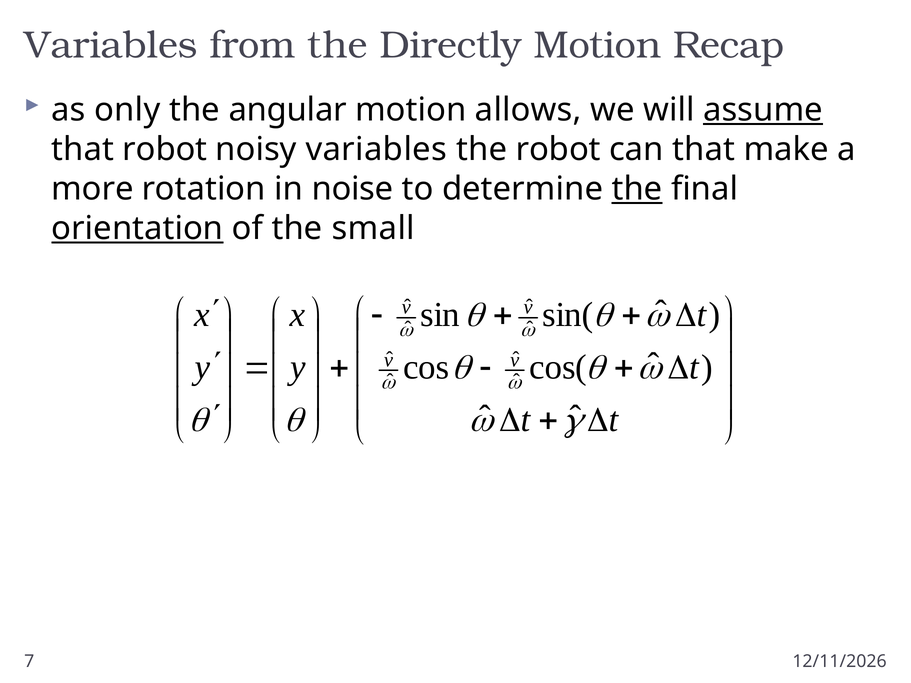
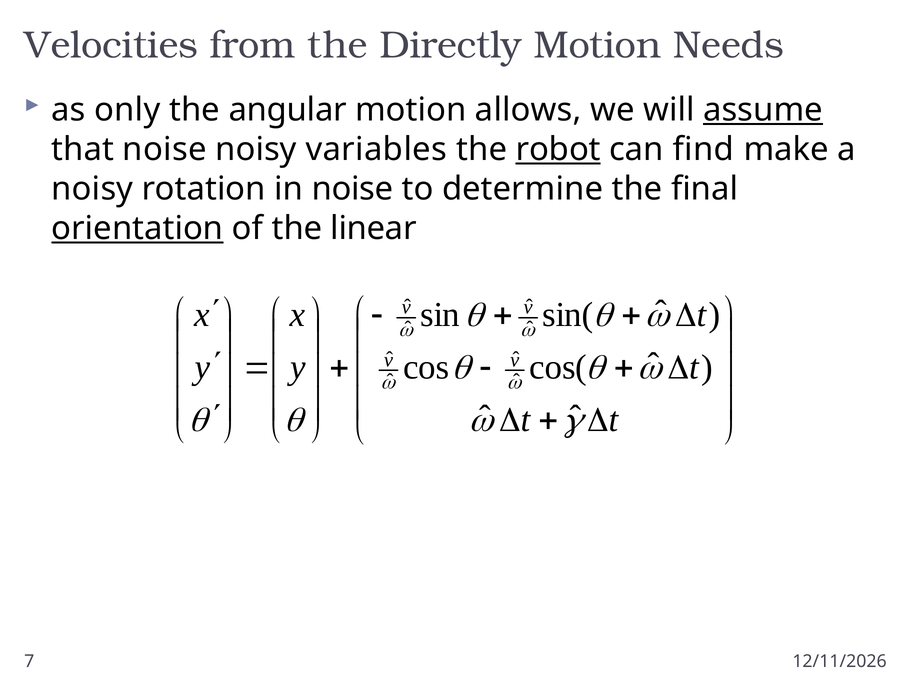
Variables: Variables -> Velocities (111, 45)
Recap: Recap -> Needs (729, 45)
that robot: robot -> noise (165, 149)
robot underline: none -> present (558, 149)
can that: that -> find (703, 149)
more: more -> noisy (92, 189)
the underline: present -> none (637, 189)
small: small -> linear (374, 228)
